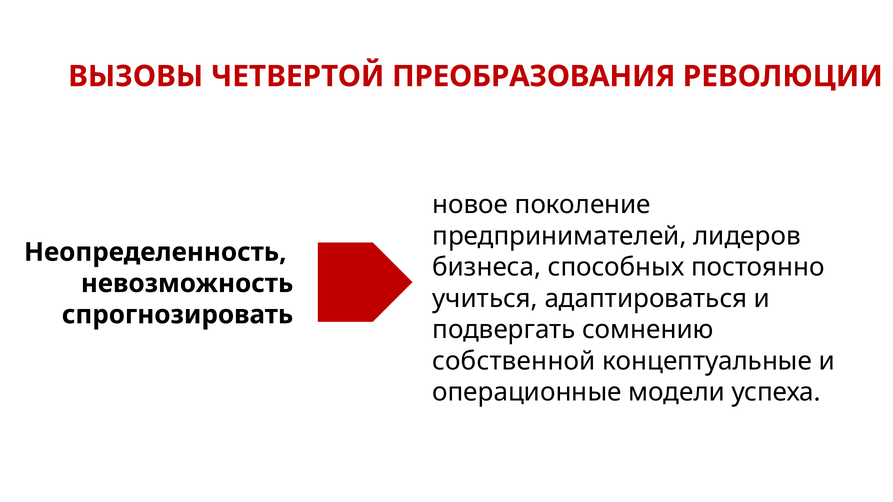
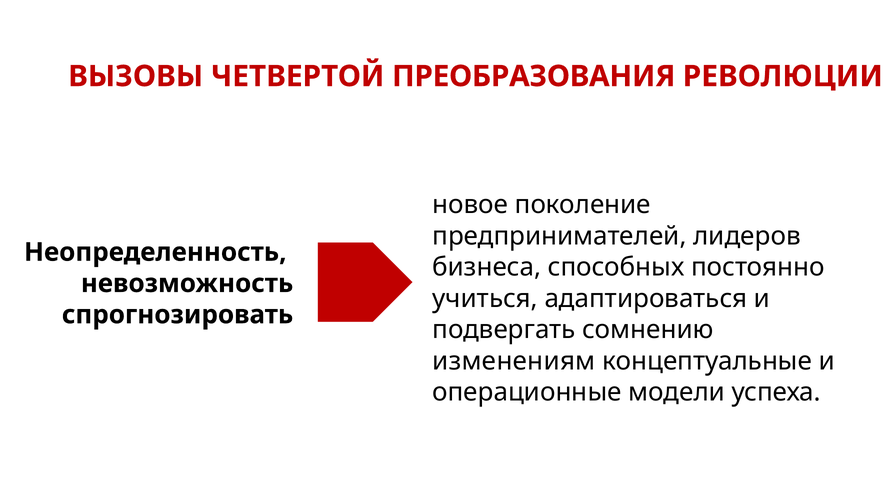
собственной: собственной -> изменениям (514, 361)
